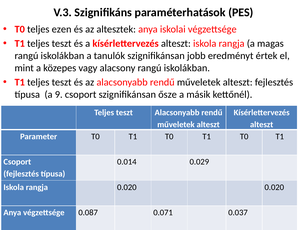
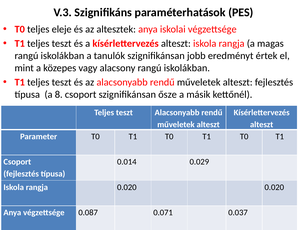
ezen: ezen -> eleje (62, 29)
9: 9 -> 8 (59, 95)
